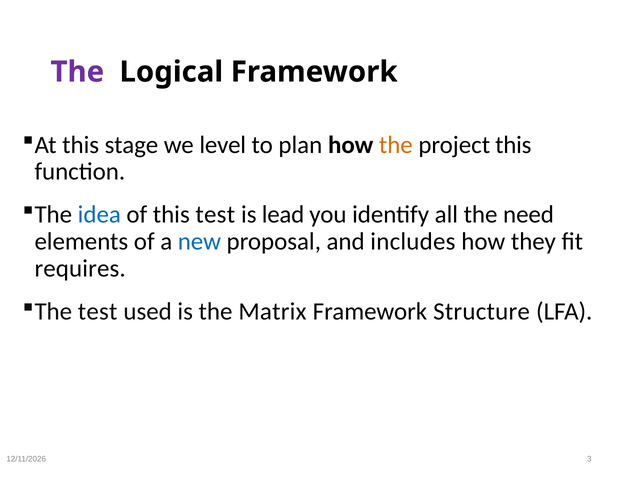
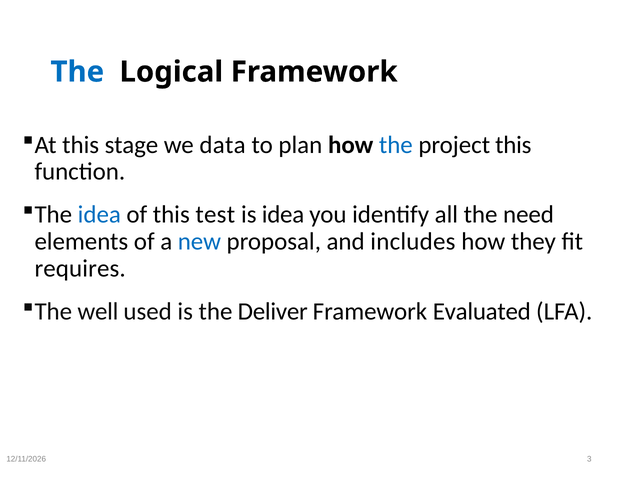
The colour: purple -> blue (77, 72)
level: level -> data (223, 145)
the colour: orange -> blue (396, 145)
is lead: lead -> idea (283, 215)
The test: test -> well (98, 312)
Matrix: Matrix -> Deliver (273, 312)
Structure: Structure -> Evaluated (482, 312)
